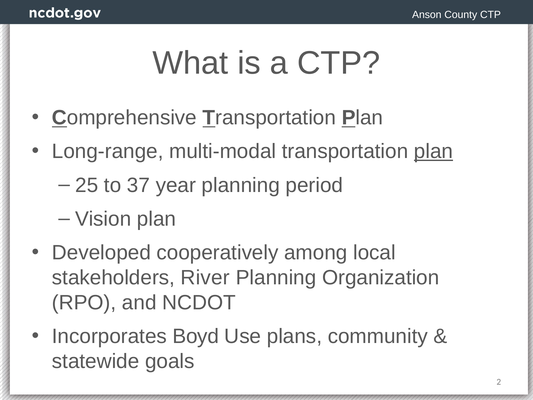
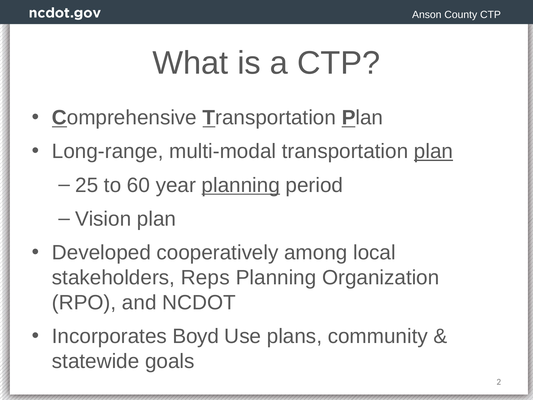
37: 37 -> 60 (138, 185)
planning underline: none -> present (241, 185)
River: River -> Reps (205, 278)
